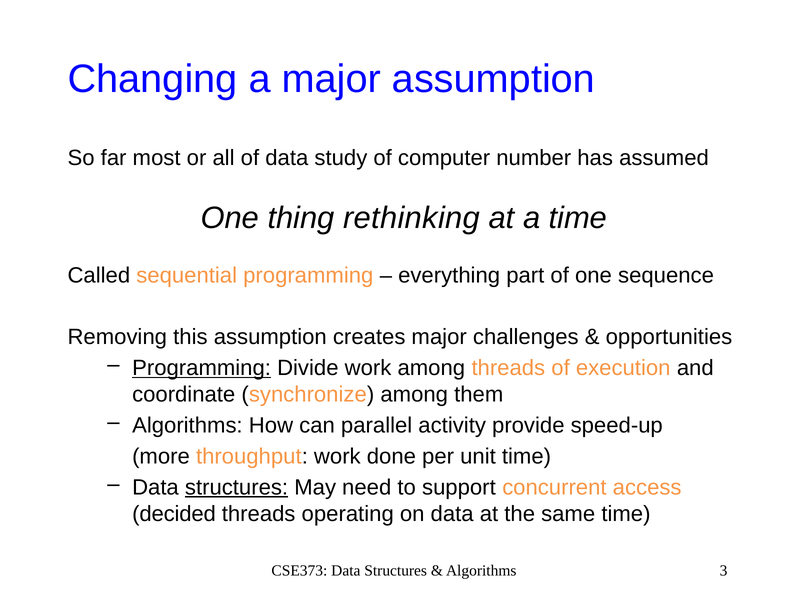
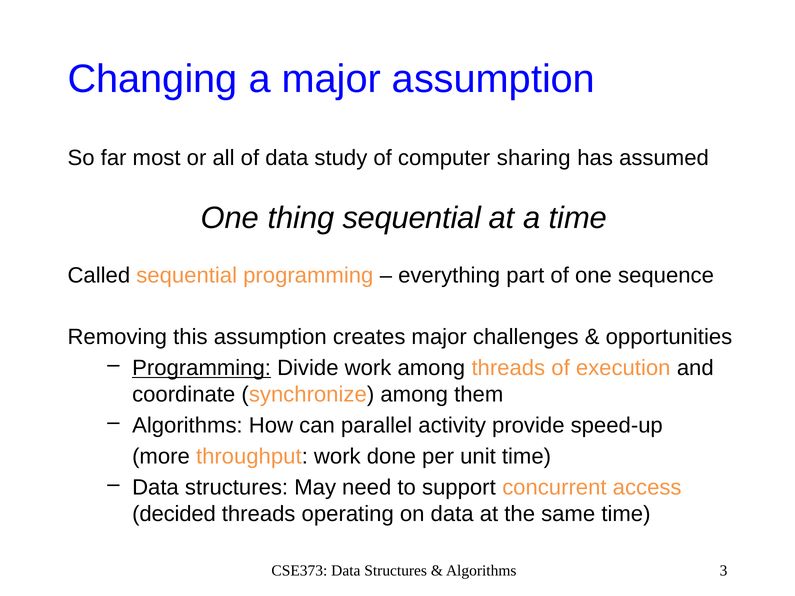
number: number -> sharing (534, 158)
thing rethinking: rethinking -> sequential (412, 218)
structures underline: present -> none (237, 488)
